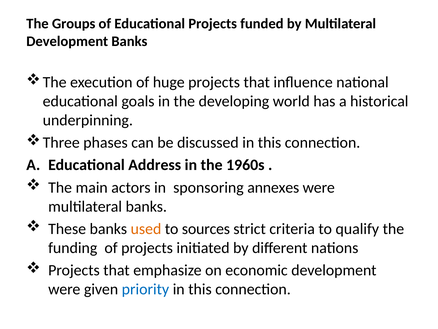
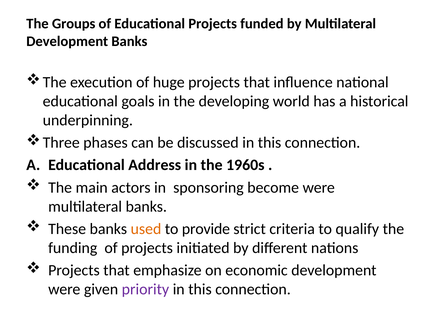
annexes: annexes -> become (273, 187)
sources: sources -> provide (206, 229)
priority colour: blue -> purple (145, 289)
